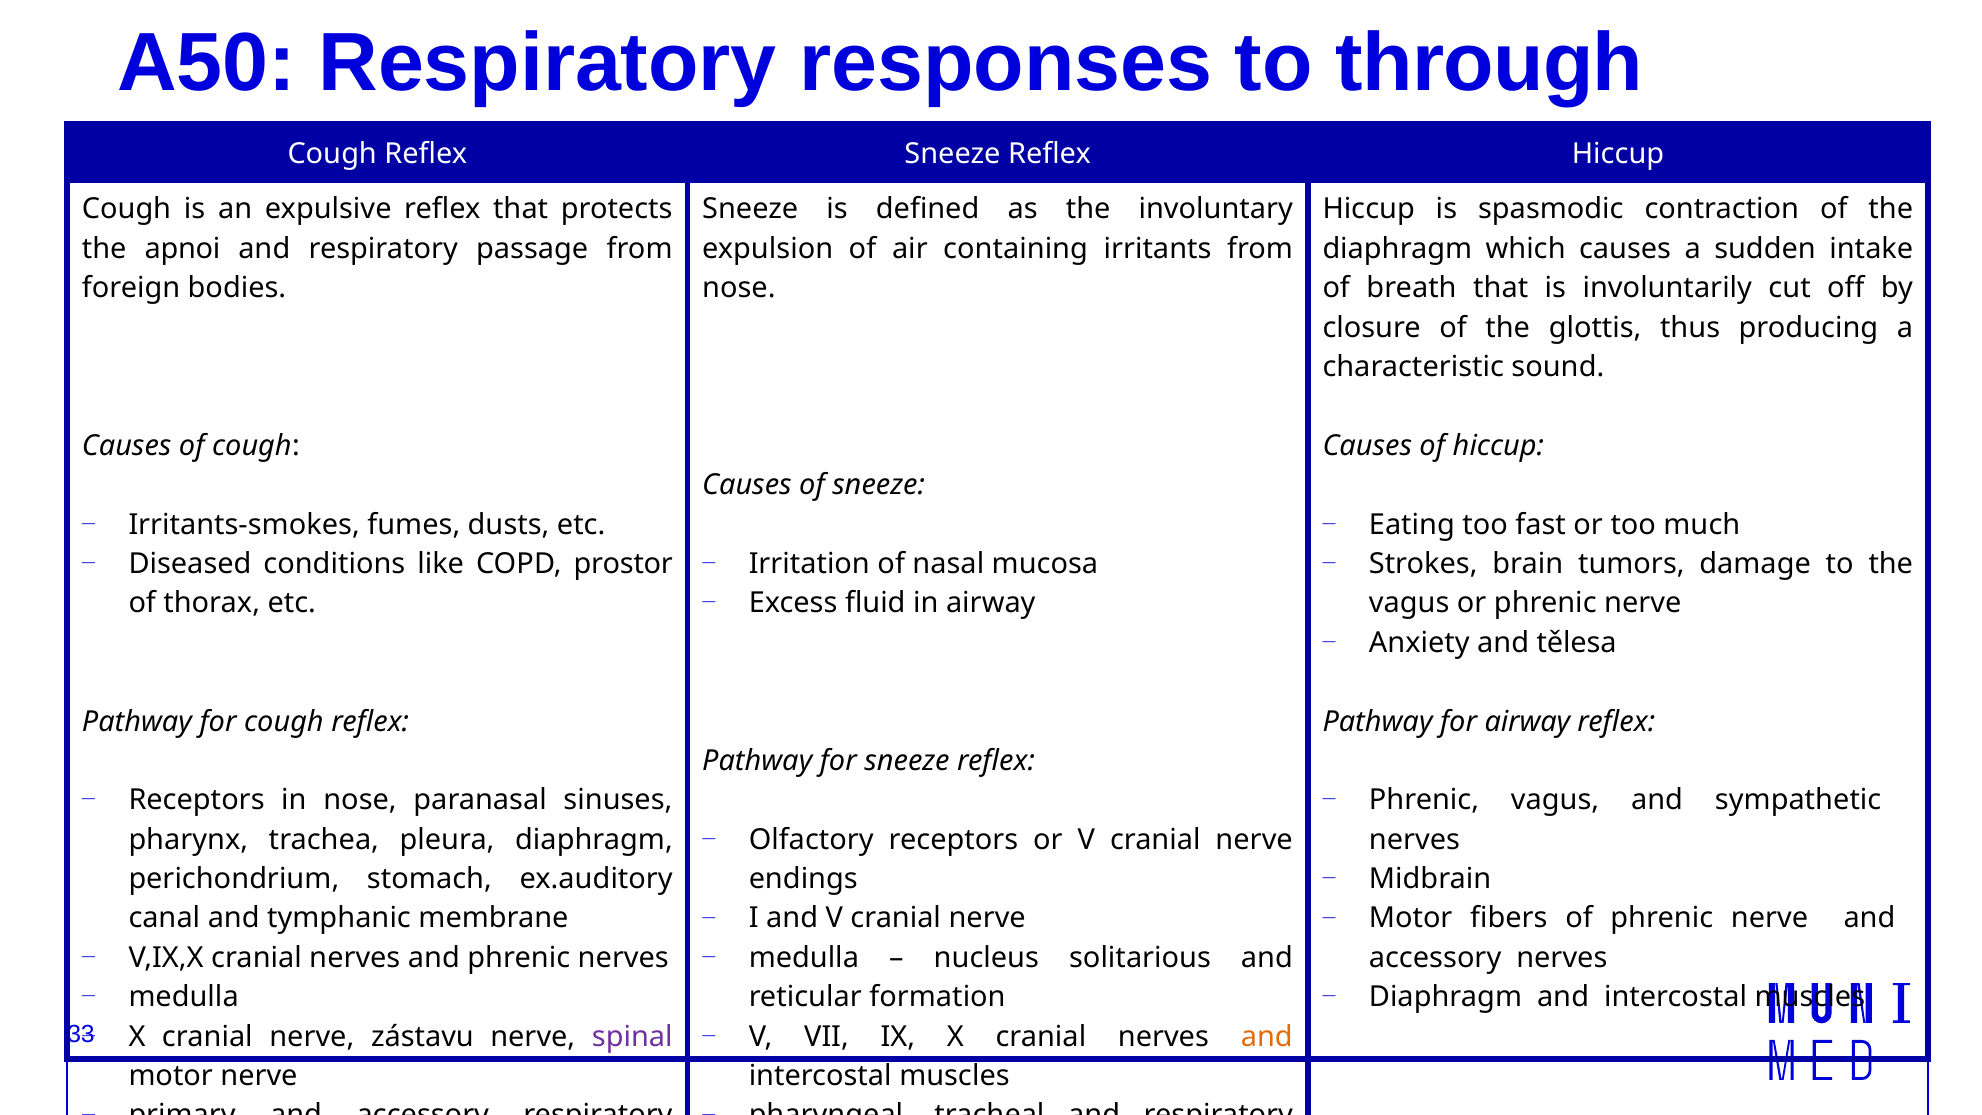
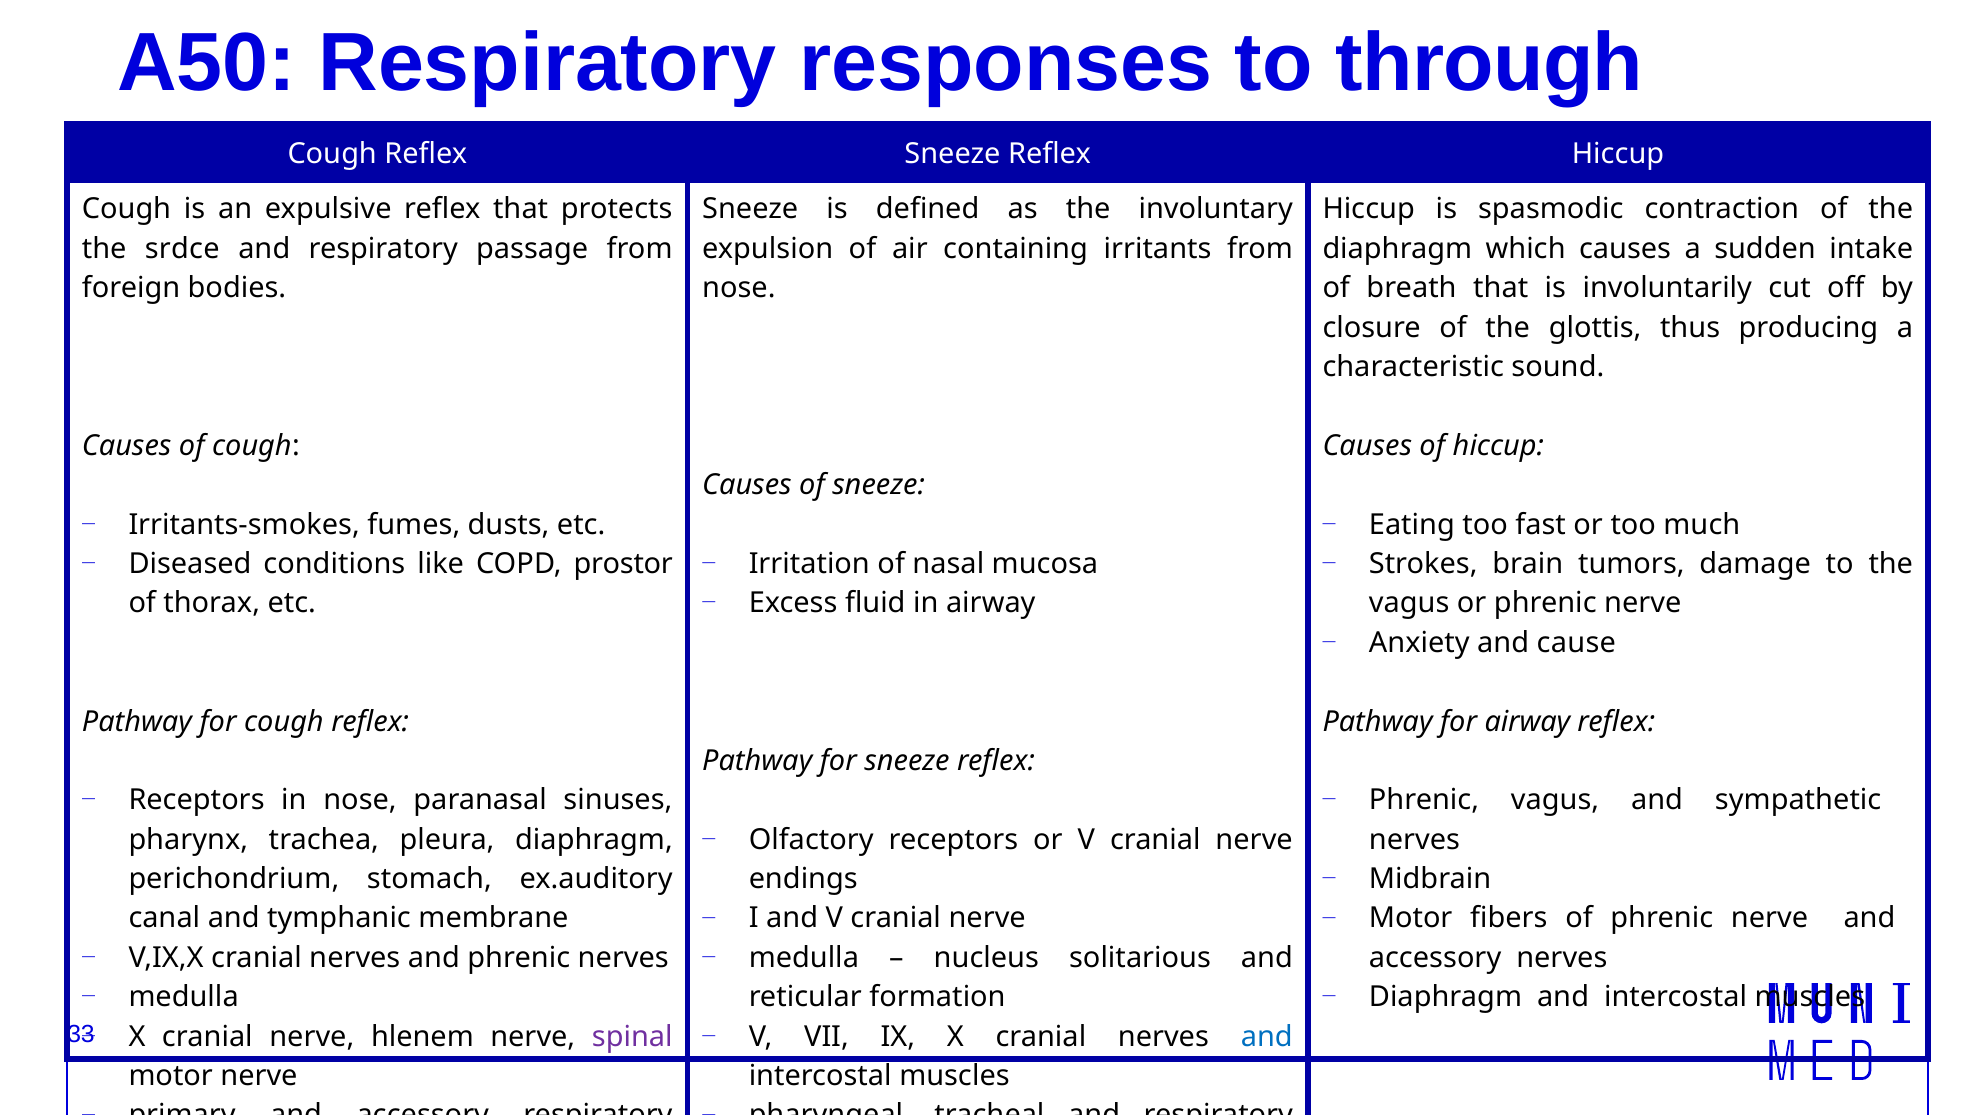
apnoi: apnoi -> srdce (182, 249)
tělesa: tělesa -> cause (1576, 643)
zástavu: zástavu -> hlenem (422, 1037)
and colour: orange -> blue (1267, 1037)
